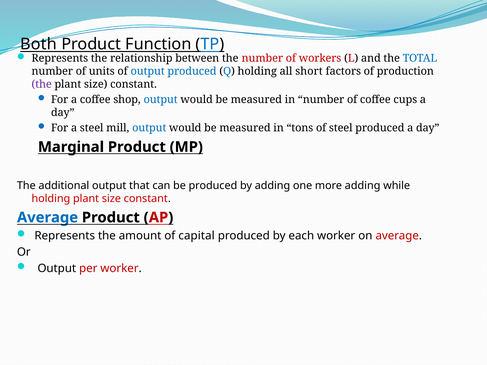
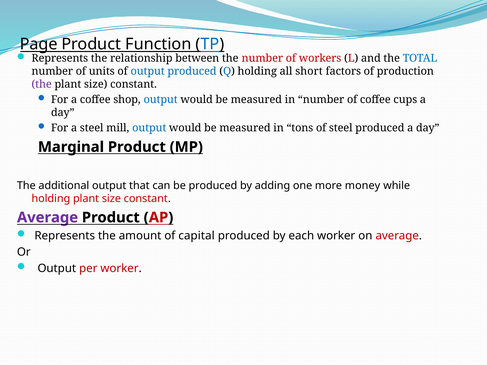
Both: Both -> Page (39, 44)
more adding: adding -> money (363, 186)
Average colour: blue -> purple (48, 218)
